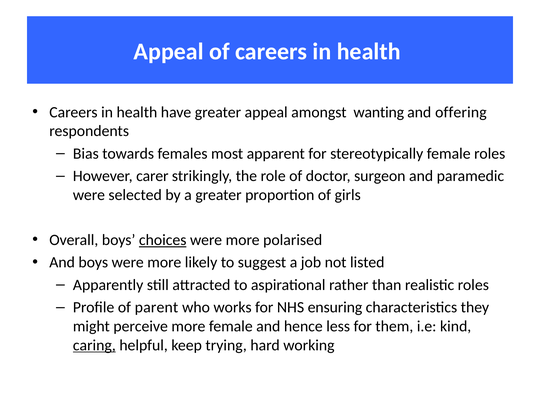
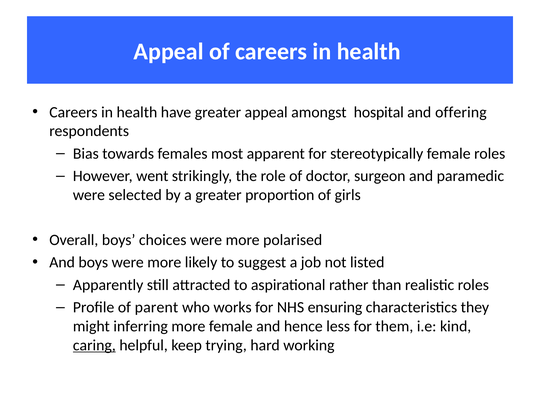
wanting: wanting -> hospital (379, 112)
carer: carer -> went (152, 176)
choices underline: present -> none (163, 240)
perceive: perceive -> inferring (141, 326)
